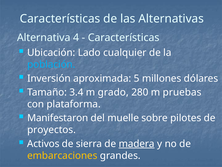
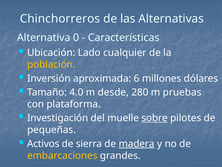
Características: Características -> Chinchorreros (60, 19)
4: 4 -> 0 (76, 38)
población colour: light blue -> yellow (51, 64)
5: 5 -> 6 (137, 78)
3.4: 3.4 -> 4.0 (76, 92)
grado: grado -> desde (113, 92)
Manifestaron: Manifestaron -> Investigación (58, 118)
sobre underline: none -> present (155, 118)
proyectos: proyectos -> pequeñas (52, 129)
